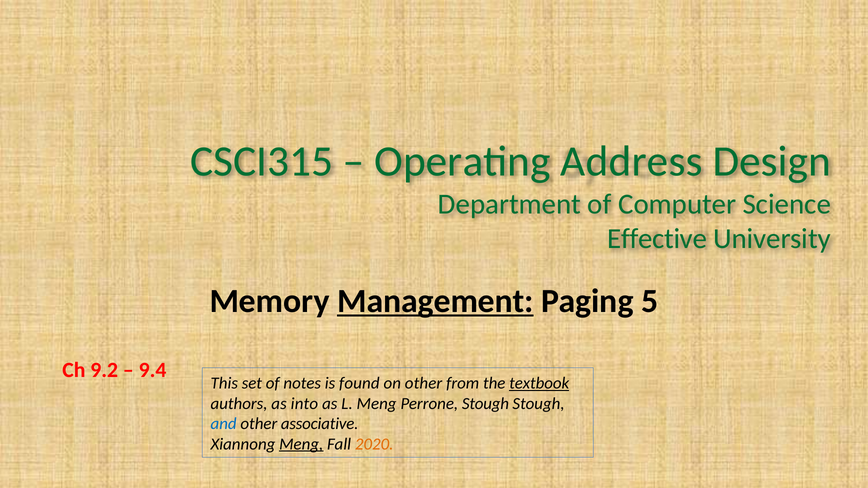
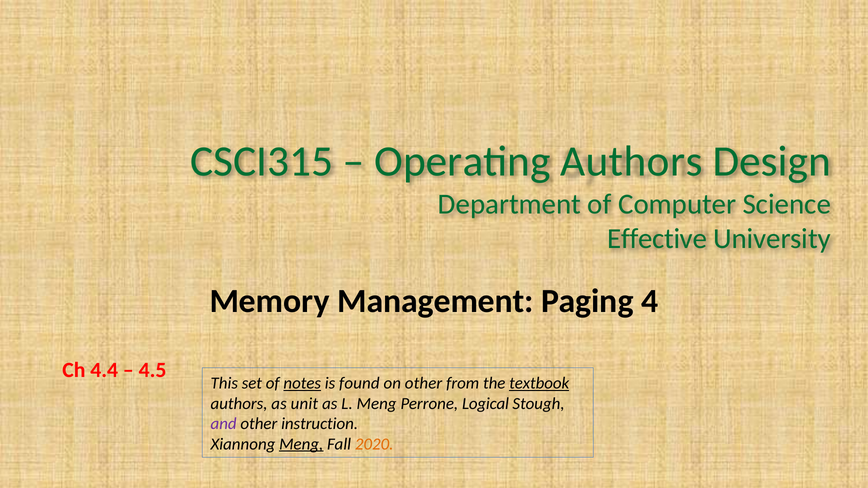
Operating Address: Address -> Authors (631, 162)
Management underline: present -> none (435, 301)
5: 5 -> 4 (650, 301)
9.2: 9.2 -> 4.4 (104, 370)
9.4: 9.4 -> 4.5 (153, 370)
notes underline: none -> present (302, 383)
into: into -> unit (304, 404)
Perrone Stough: Stough -> Logical (485, 404)
and colour: blue -> purple (224, 424)
associative: associative -> instruction (320, 424)
